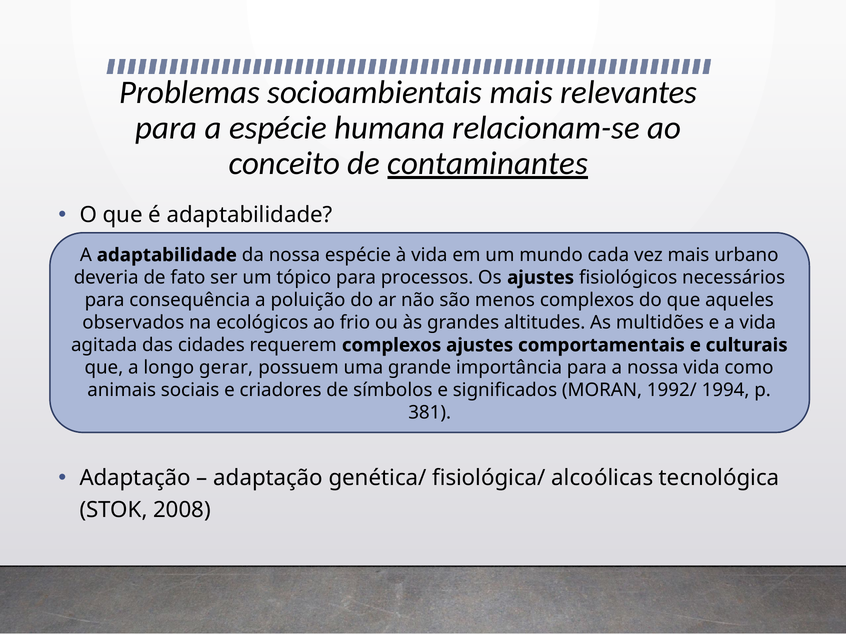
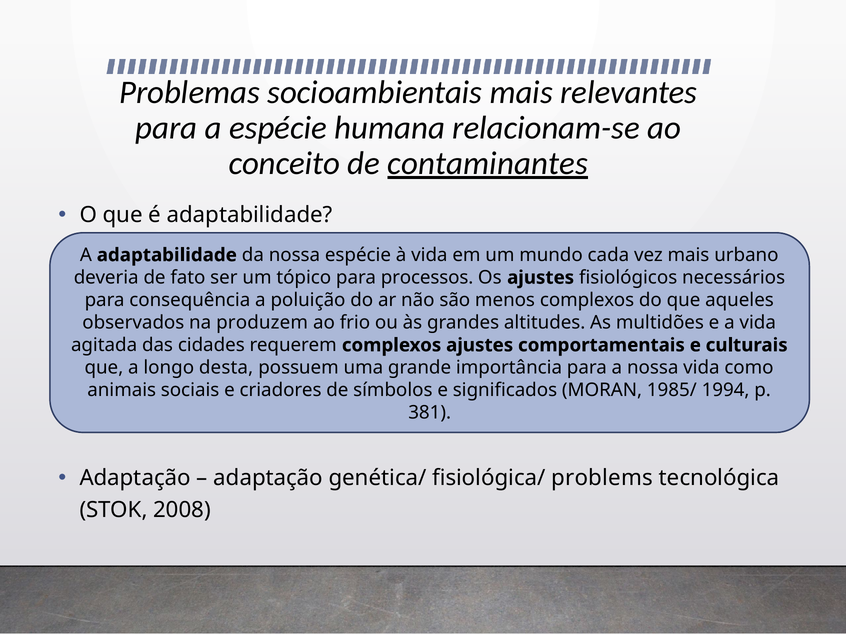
ecológicos: ecológicos -> produzem (262, 323)
gerar: gerar -> desta (226, 368)
1992/: 1992/ -> 1985/ (672, 391)
alcoólicas: alcoólicas -> problems (602, 478)
